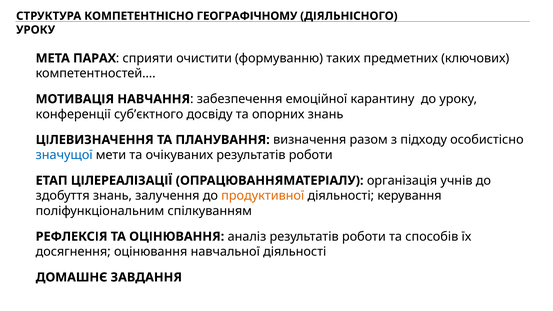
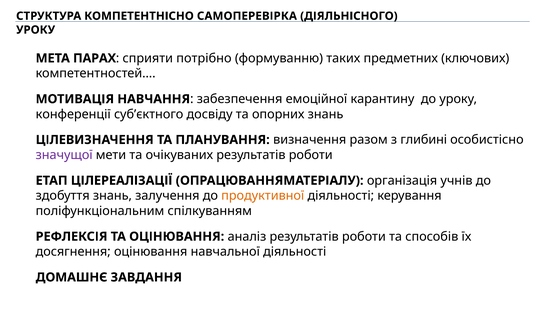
ГЕОГРАФІЧНОМУ: ГЕОГРАФІЧНОМУ -> САМОПЕРЕВІРКА (247, 16)
очистити: очистити -> потрібно (204, 58)
підходу: підходу -> глибині (424, 140)
значущої colour: blue -> purple (64, 155)
